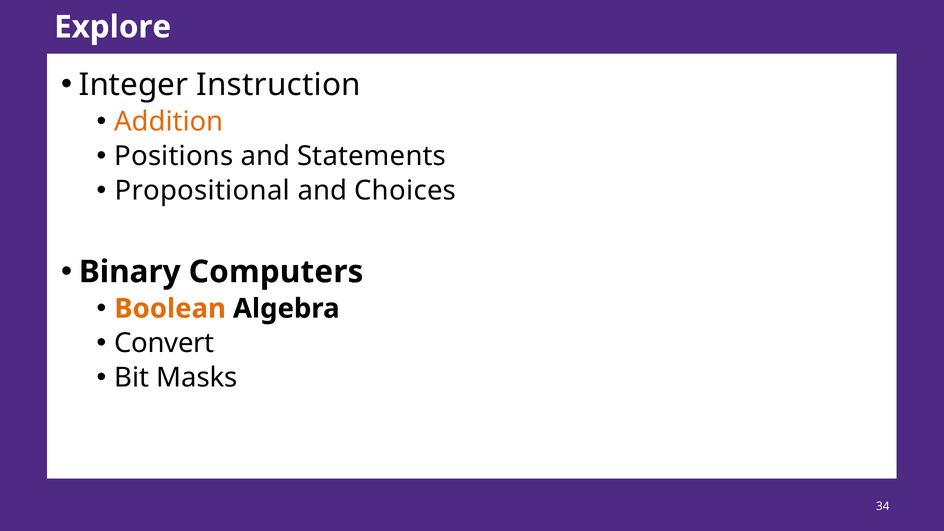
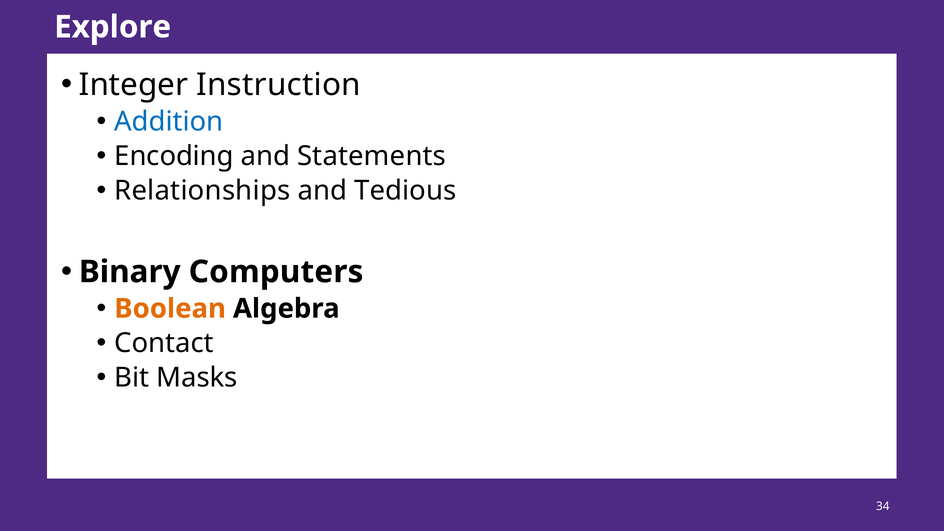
Addition colour: orange -> blue (169, 121)
Positions: Positions -> Encoding (174, 156)
Propositional: Propositional -> Relationships (202, 191)
Choices: Choices -> Tedious (405, 191)
Convert: Convert -> Contact (164, 343)
